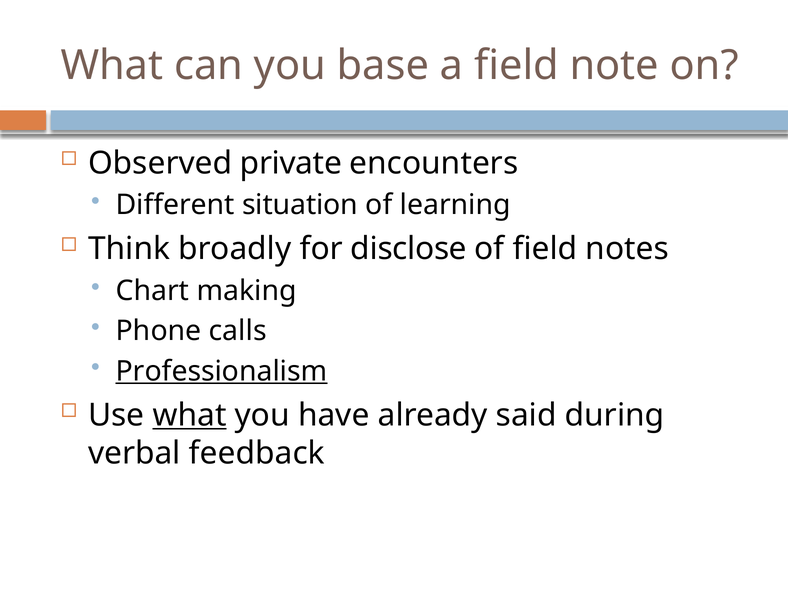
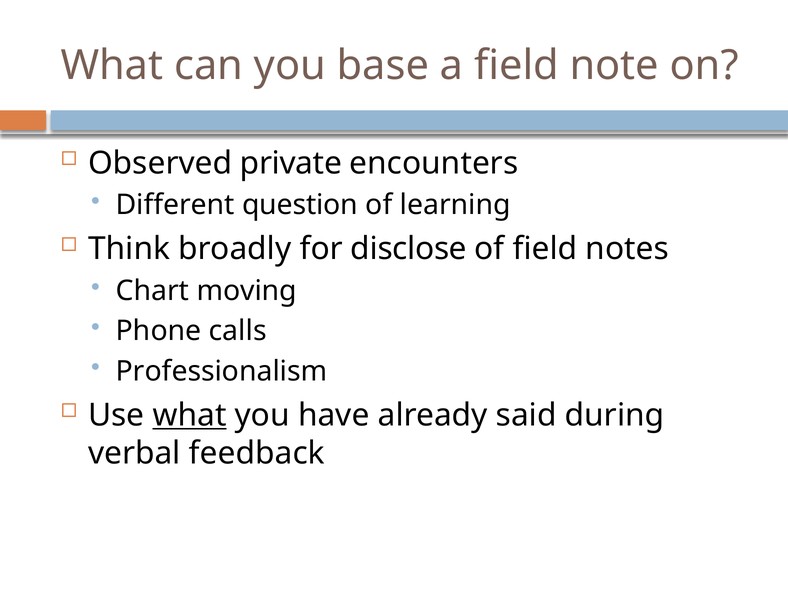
situation: situation -> question (300, 205)
making: making -> moving (247, 291)
Professionalism underline: present -> none (222, 371)
